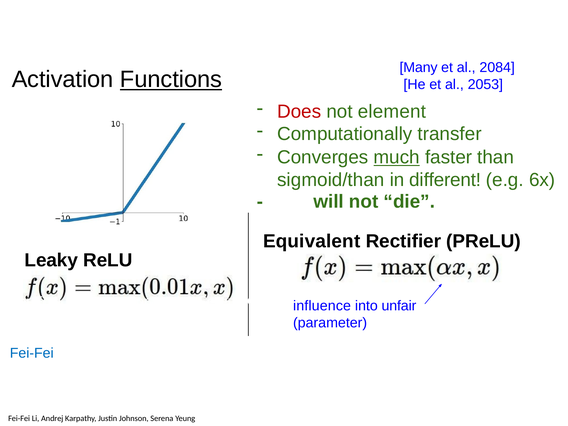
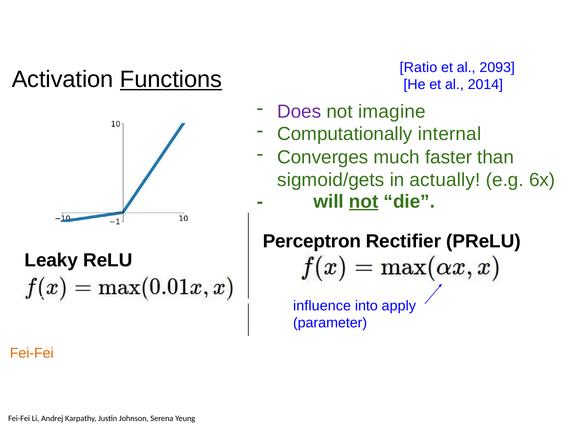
Many: Many -> Ratio (418, 67)
2084: 2084 -> 2093 (497, 67)
2053: 2053 -> 2014 (485, 84)
Does colour: red -> purple (299, 112)
element: element -> imagine (392, 112)
transfer: transfer -> internal (450, 134)
much underline: present -> none (397, 157)
sigmoid/than: sigmoid/than -> sigmoid/gets (331, 180)
different: different -> actually (445, 180)
not underline: none -> present (364, 202)
Equivalent: Equivalent -> Perceptron (312, 241)
unfair: unfair -> apply (399, 306)
Fei-Fei colour: blue -> orange (32, 353)
